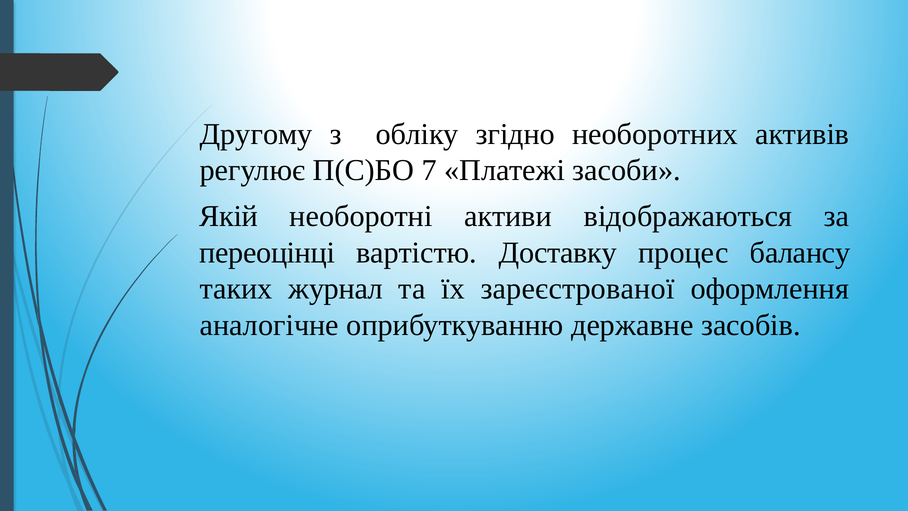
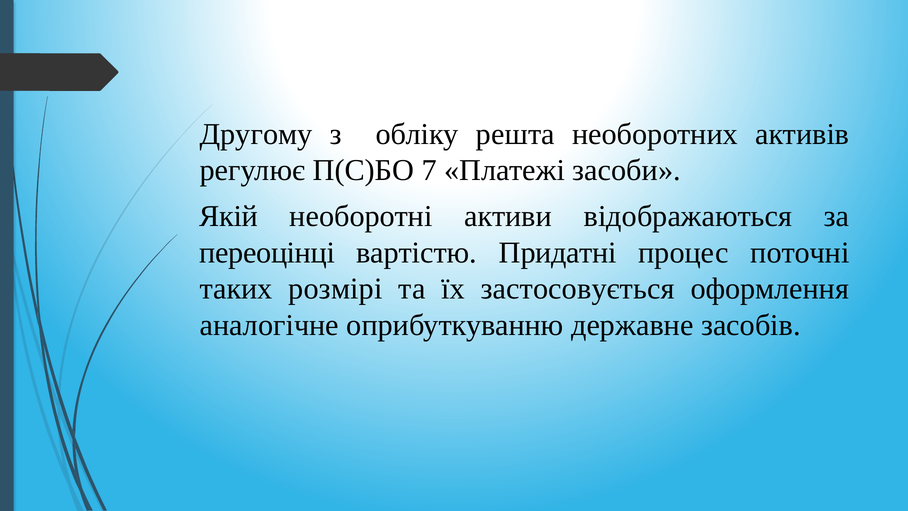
згідно: згідно -> решта (515, 134)
Доставку: Доставку -> Придатні (558, 252)
балансу: балансу -> поточні (800, 252)
журнал: журнал -> розмірі (335, 289)
зареєстрованої: зареєстрованої -> застосовується (578, 289)
